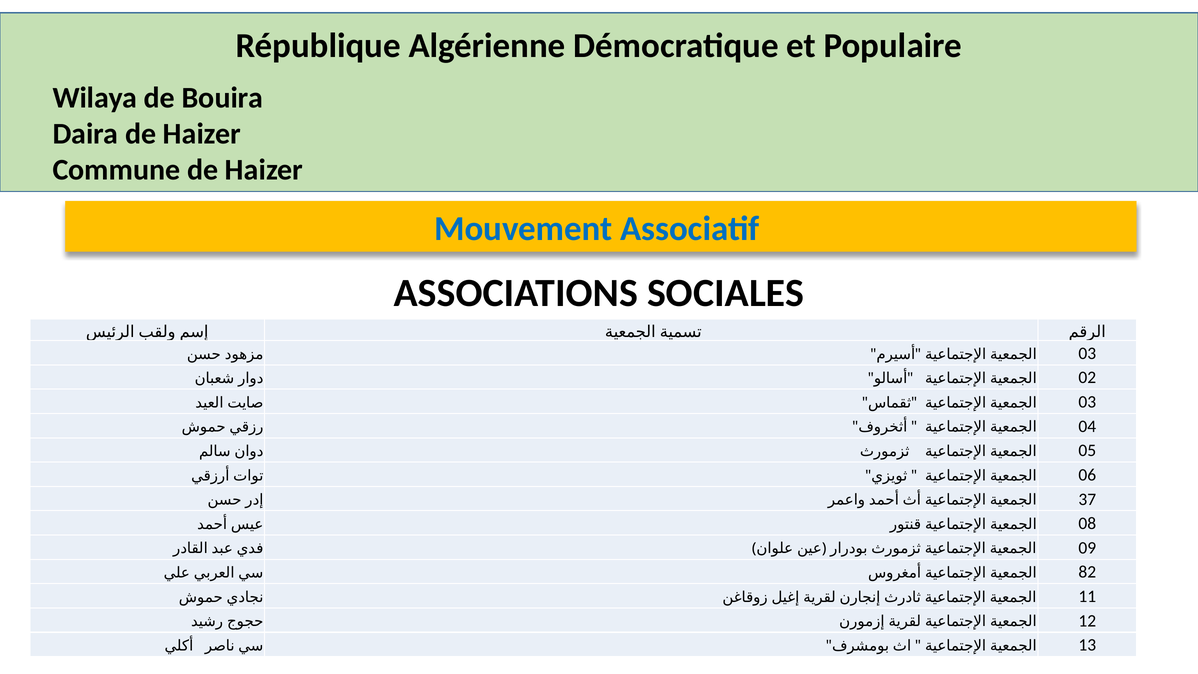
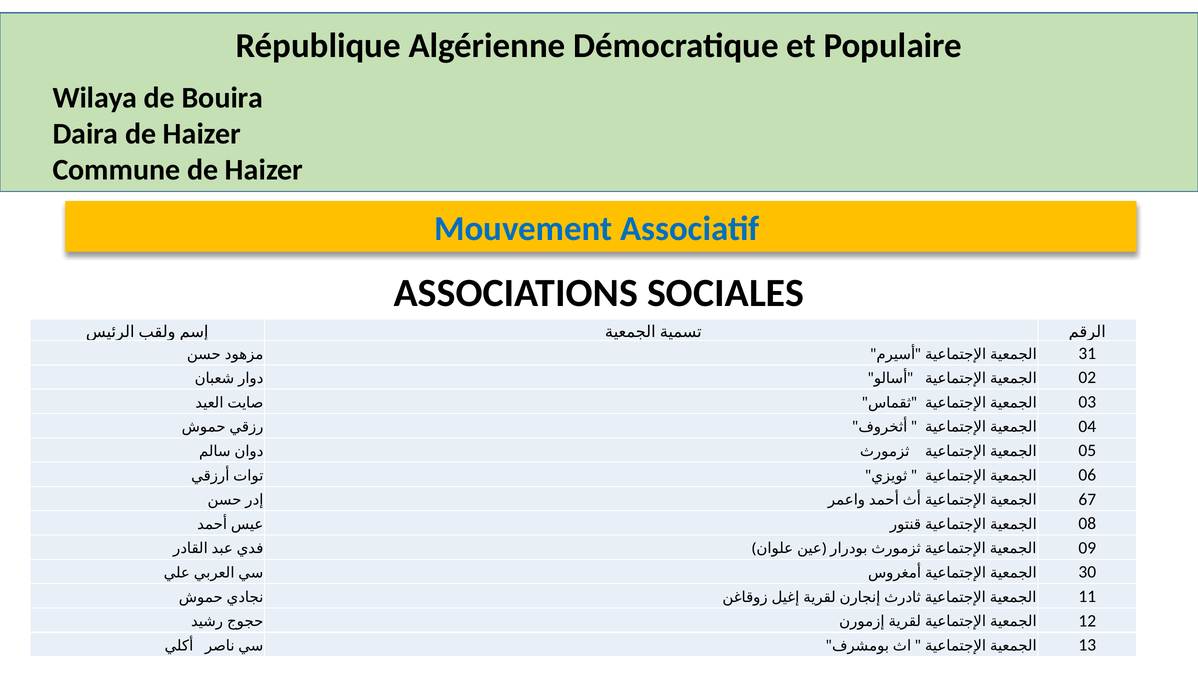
03: 03 -> 31 (1087, 353)
37: 37 -> 67 (1087, 499)
82: 82 -> 30 (1087, 572)
